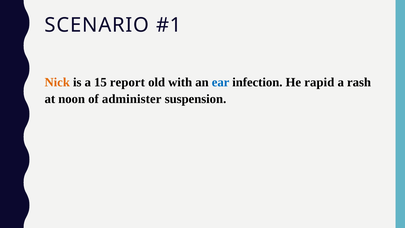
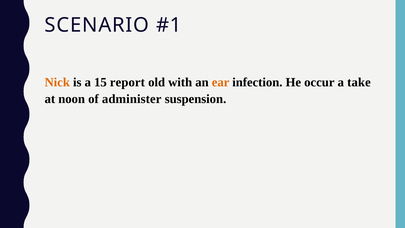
ear colour: blue -> orange (221, 82)
rapid: rapid -> occur (319, 82)
rash: rash -> take (359, 82)
